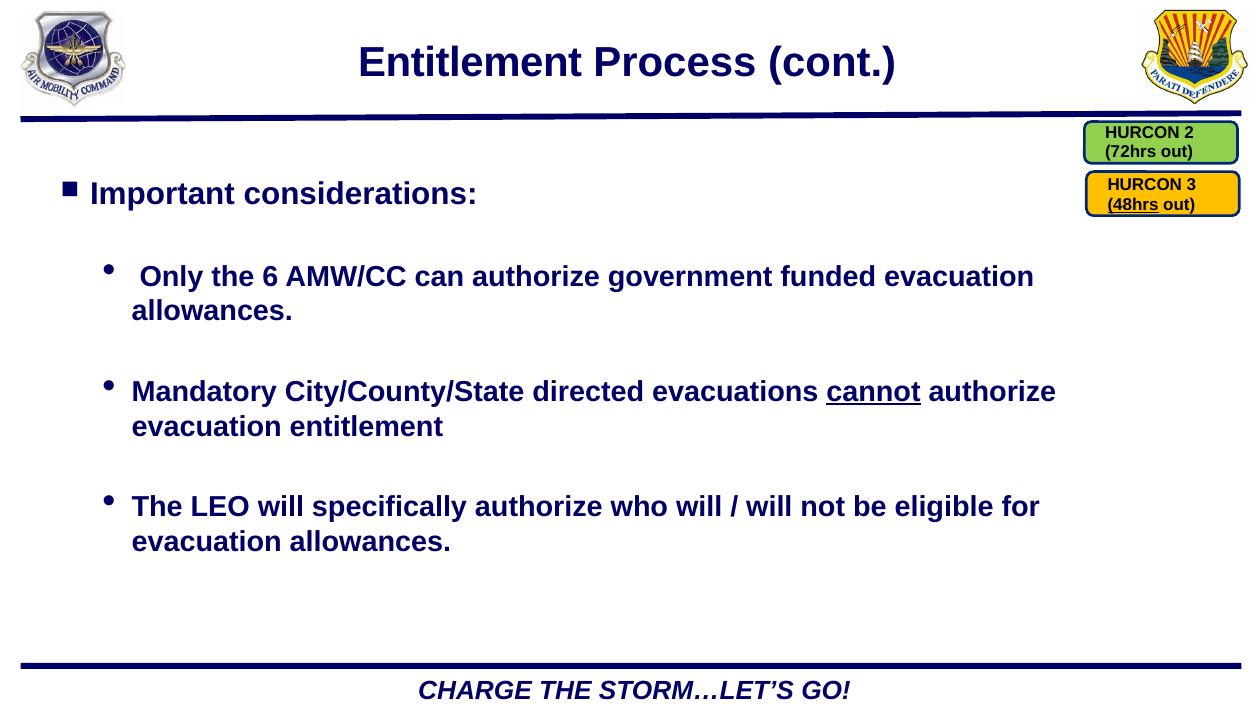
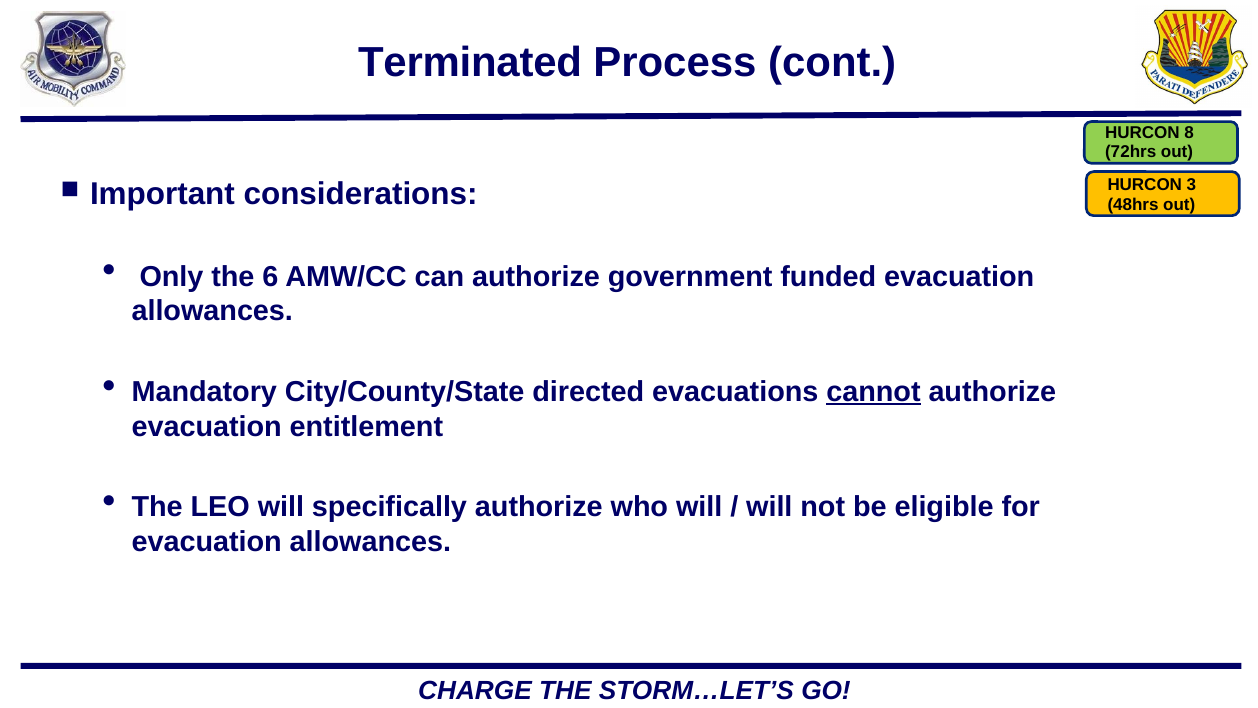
Entitlement: Entitlement -> Terminated (470, 63)
2: 2 -> 8 (1189, 133)
48hrs underline: present -> none (1133, 205)
